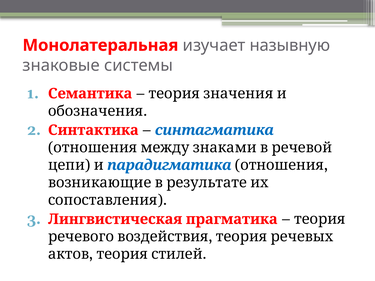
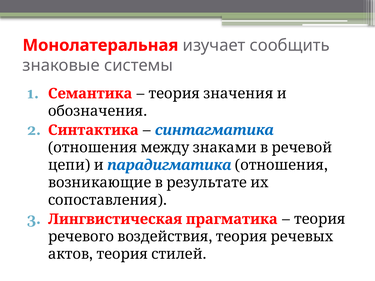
назывную: назывную -> сообщить (290, 45)
